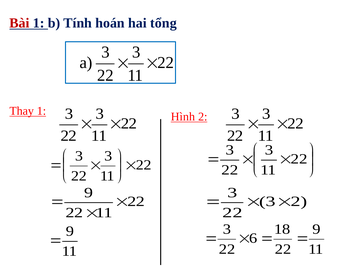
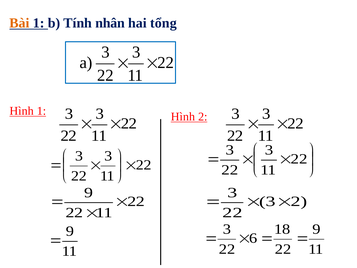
Bài colour: red -> orange (19, 23)
hoán: hoán -> nhân (110, 23)
Thay: Thay -> Hình (22, 111)
